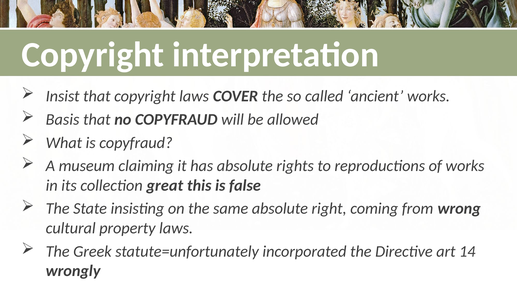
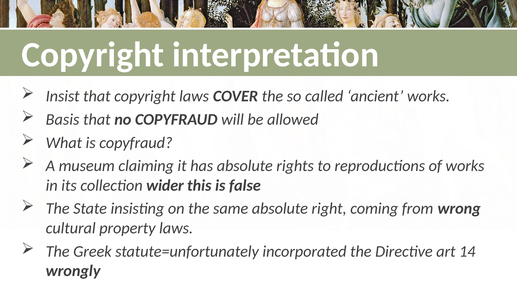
great: great -> wider (165, 185)
